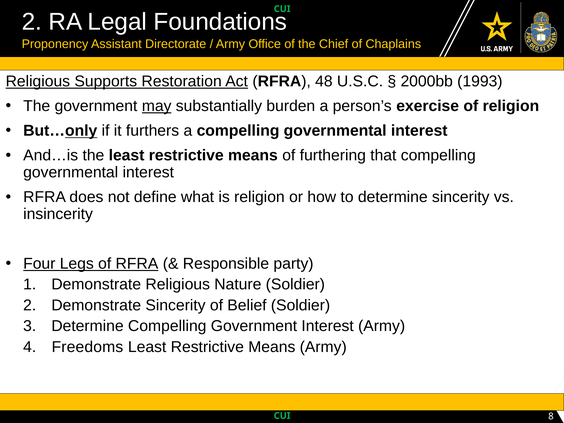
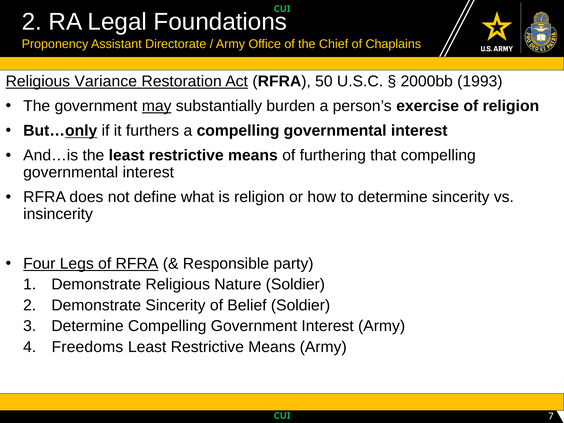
Supports: Supports -> Variance (106, 81)
48: 48 -> 50 (324, 81)
8: 8 -> 7 (551, 416)
